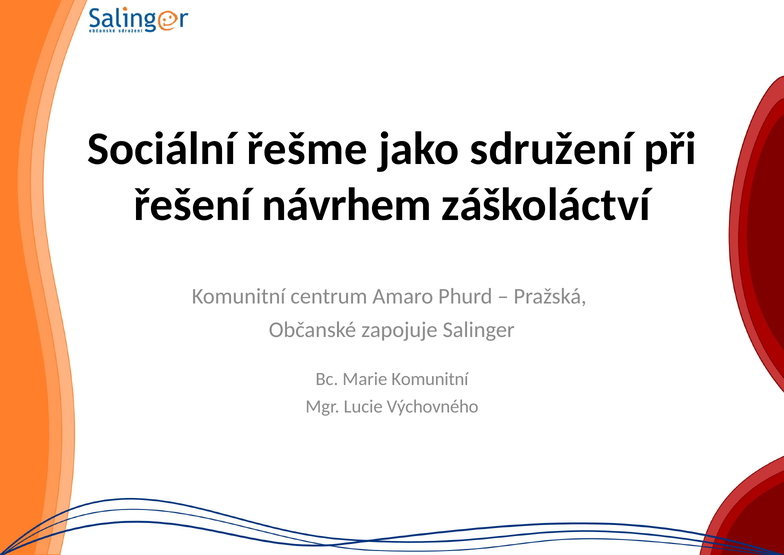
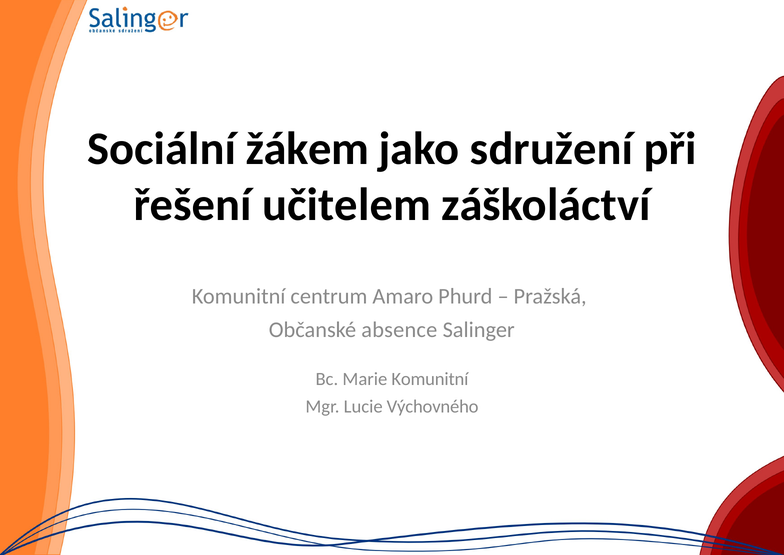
řešme: řešme -> žákem (308, 148)
návrhem: návrhem -> učitelem (347, 204)
zapojuje: zapojuje -> absence (399, 329)
